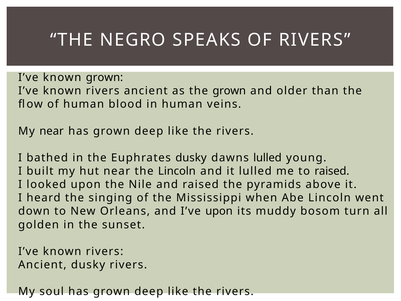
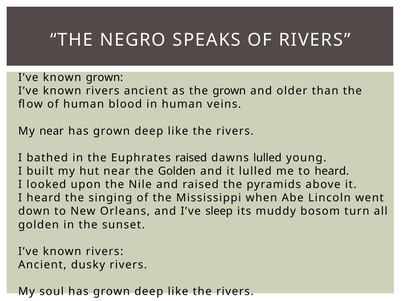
Euphrates dusky: dusky -> raised (191, 158)
the Lincoln: Lincoln -> Golden (177, 171)
to raised: raised -> heard (332, 171)
I’ve upon: upon -> sleep (219, 211)
